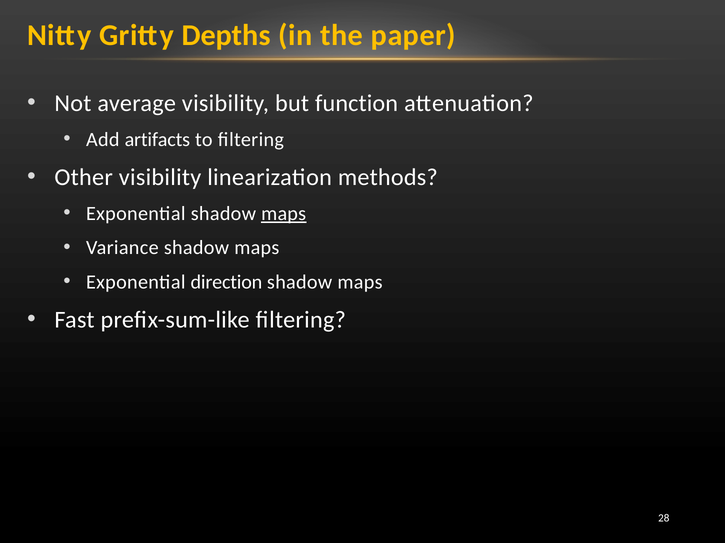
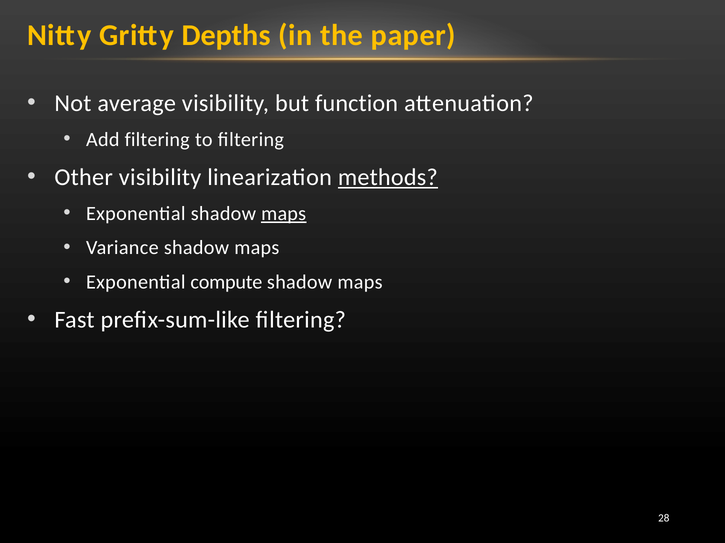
Add artifacts: artifacts -> filtering (157, 140)
methods underline: none -> present (388, 177)
direction: direction -> compute (226, 282)
